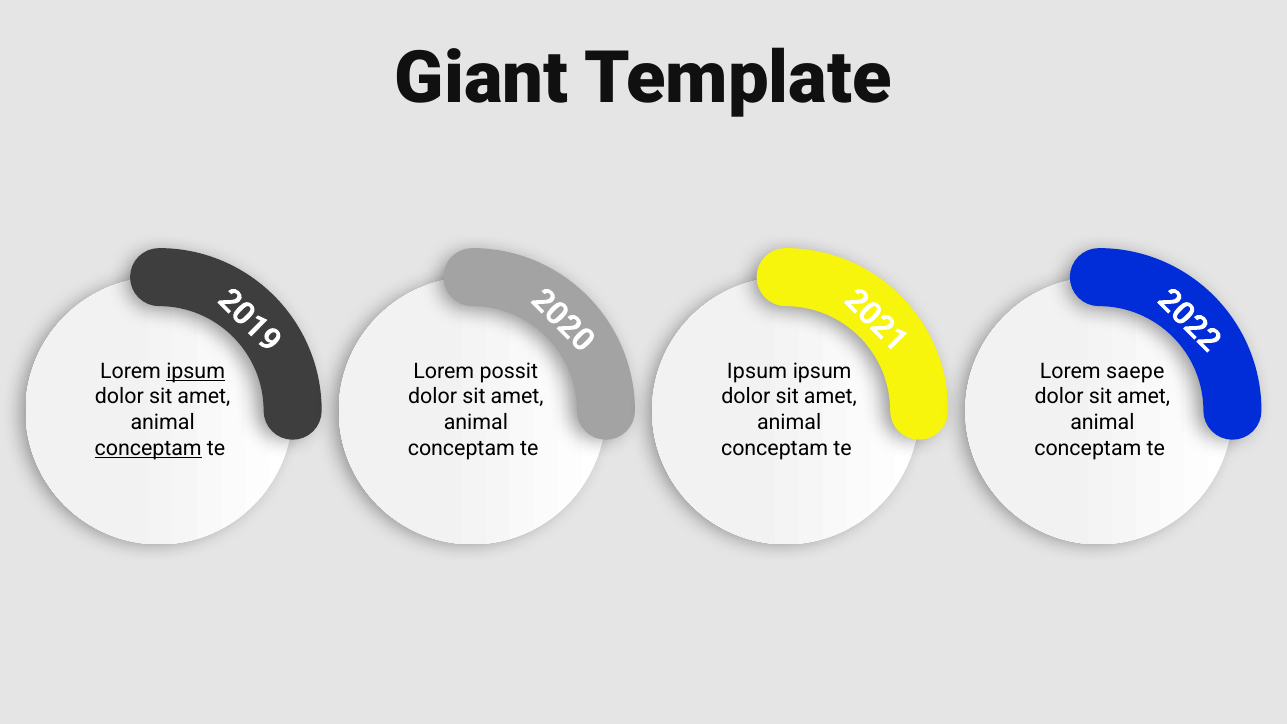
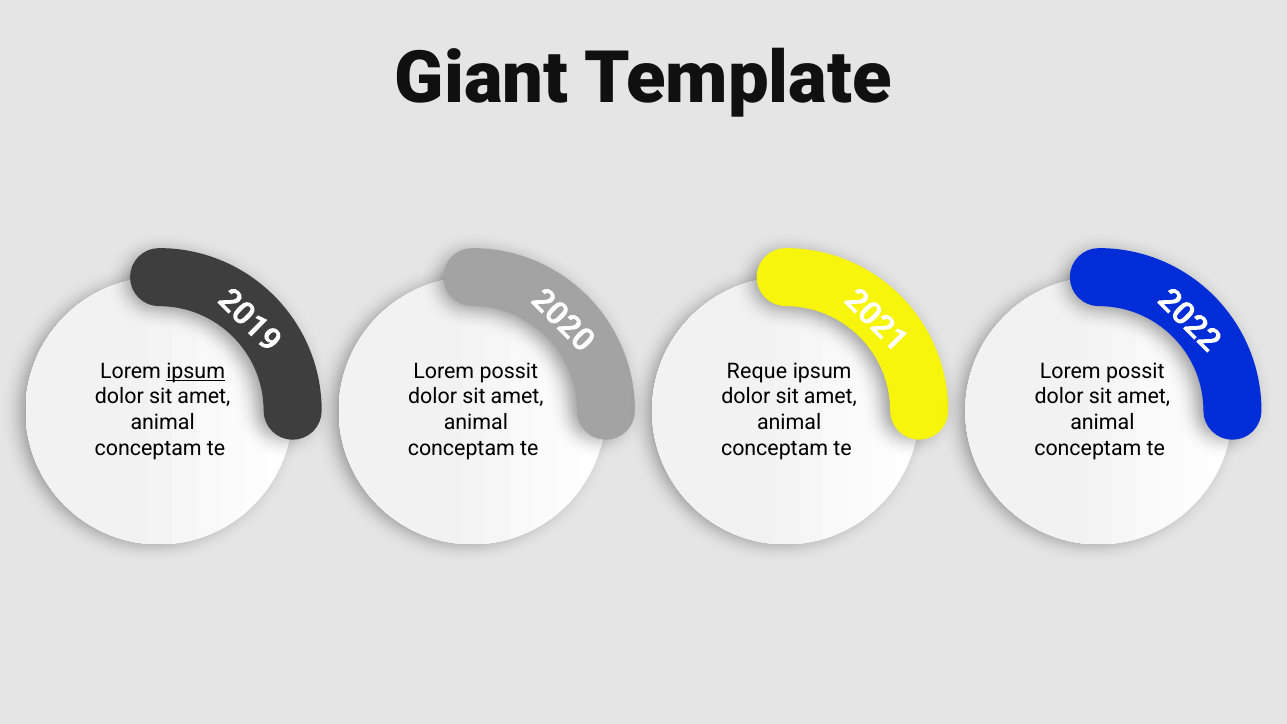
Ipsum: Ipsum -> Reque (757, 371)
saepe: saepe -> possit (1135, 371)
conceptam underline: present -> none (148, 448)
